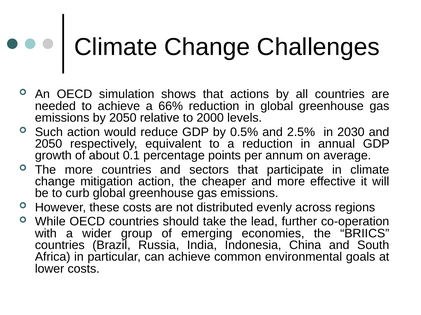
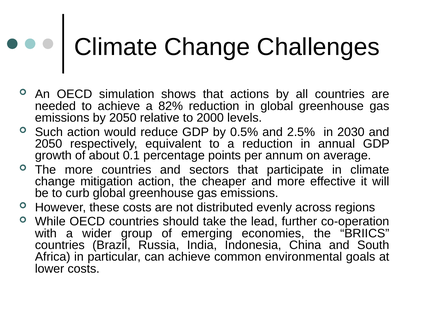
66%: 66% -> 82% (171, 106)
